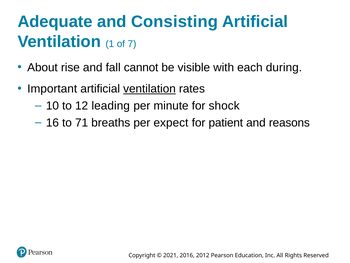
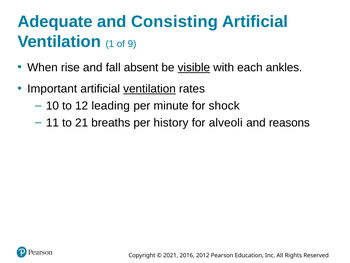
7: 7 -> 9 (132, 44)
About: About -> When (43, 67)
cannot: cannot -> absent (141, 67)
visible underline: none -> present (194, 67)
during: during -> ankles (284, 67)
16: 16 -> 11 (52, 123)
71: 71 -> 21 (82, 123)
expect: expect -> history (171, 123)
patient: patient -> alveoli (226, 123)
